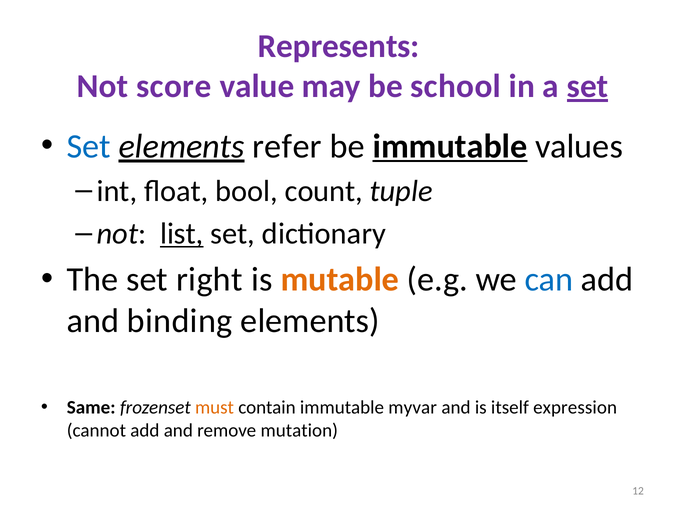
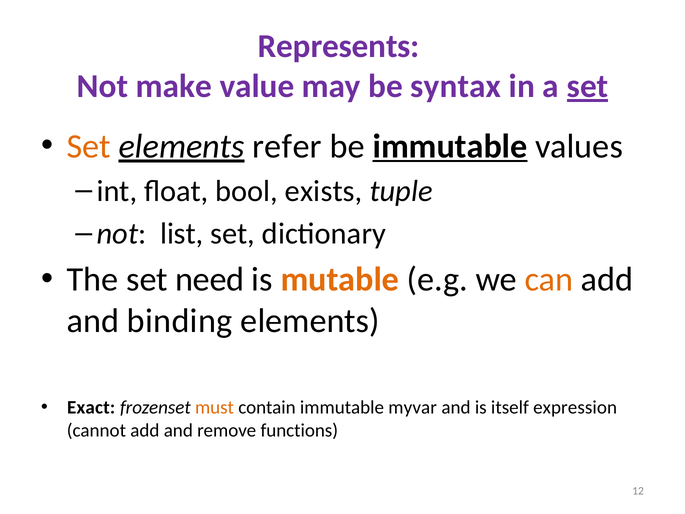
score: score -> make (174, 86)
school: school -> syntax (456, 86)
Set colour: blue -> orange (89, 146)
count: count -> exists (324, 191)
list underline: present -> none (182, 234)
right: right -> need (210, 280)
can colour: blue -> orange (549, 280)
Same: Same -> Exact (91, 407)
mutation: mutation -> functions (299, 430)
